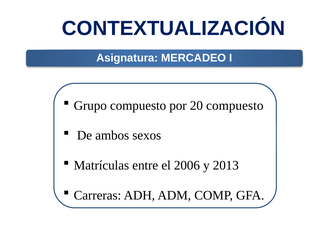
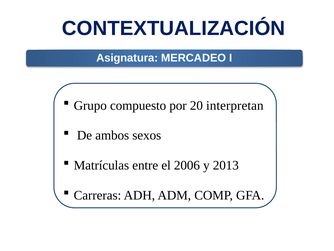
20 compuesto: compuesto -> interpretan (235, 105)
